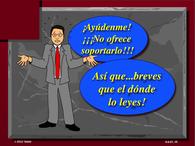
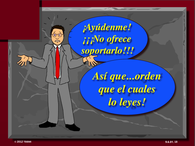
que...breves: que...breves -> que...orden (136, 76)
dónde: dónde -> cuales (142, 89)
